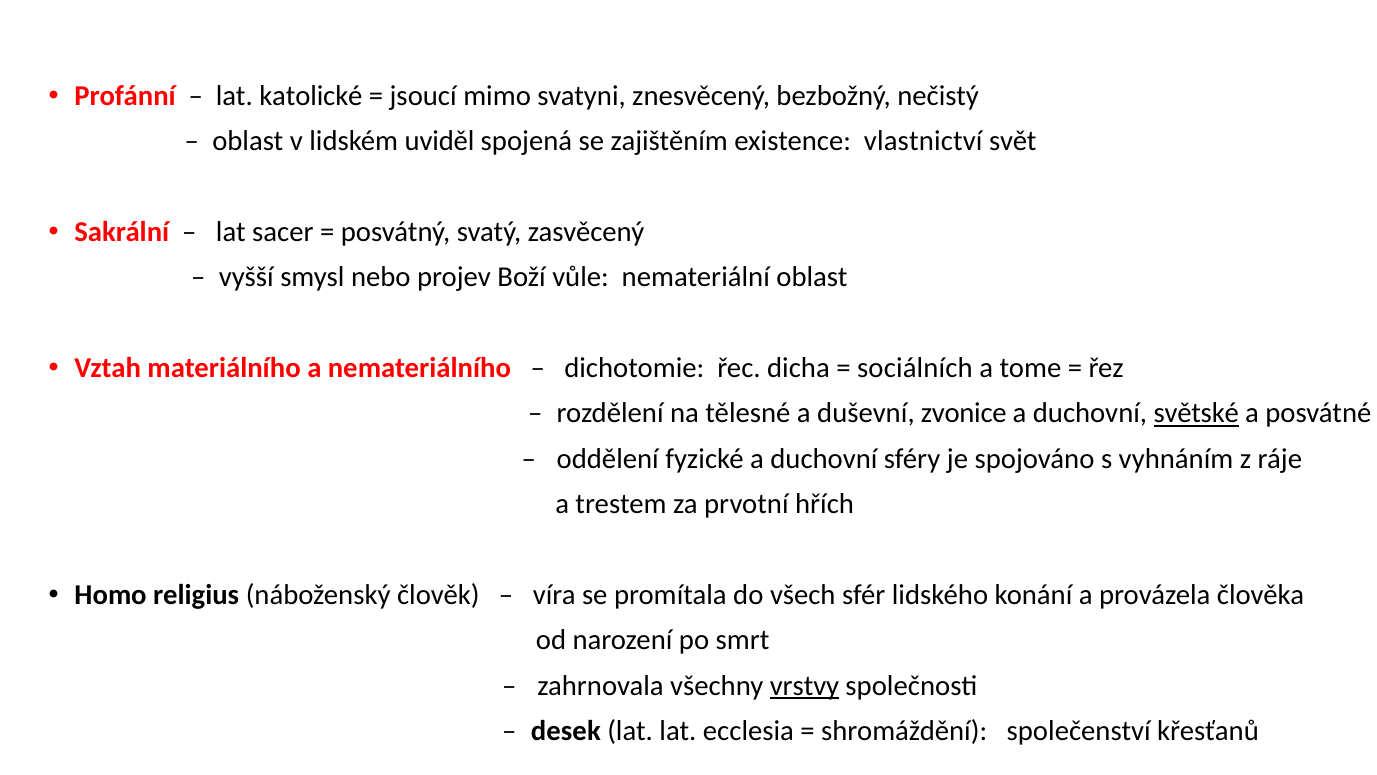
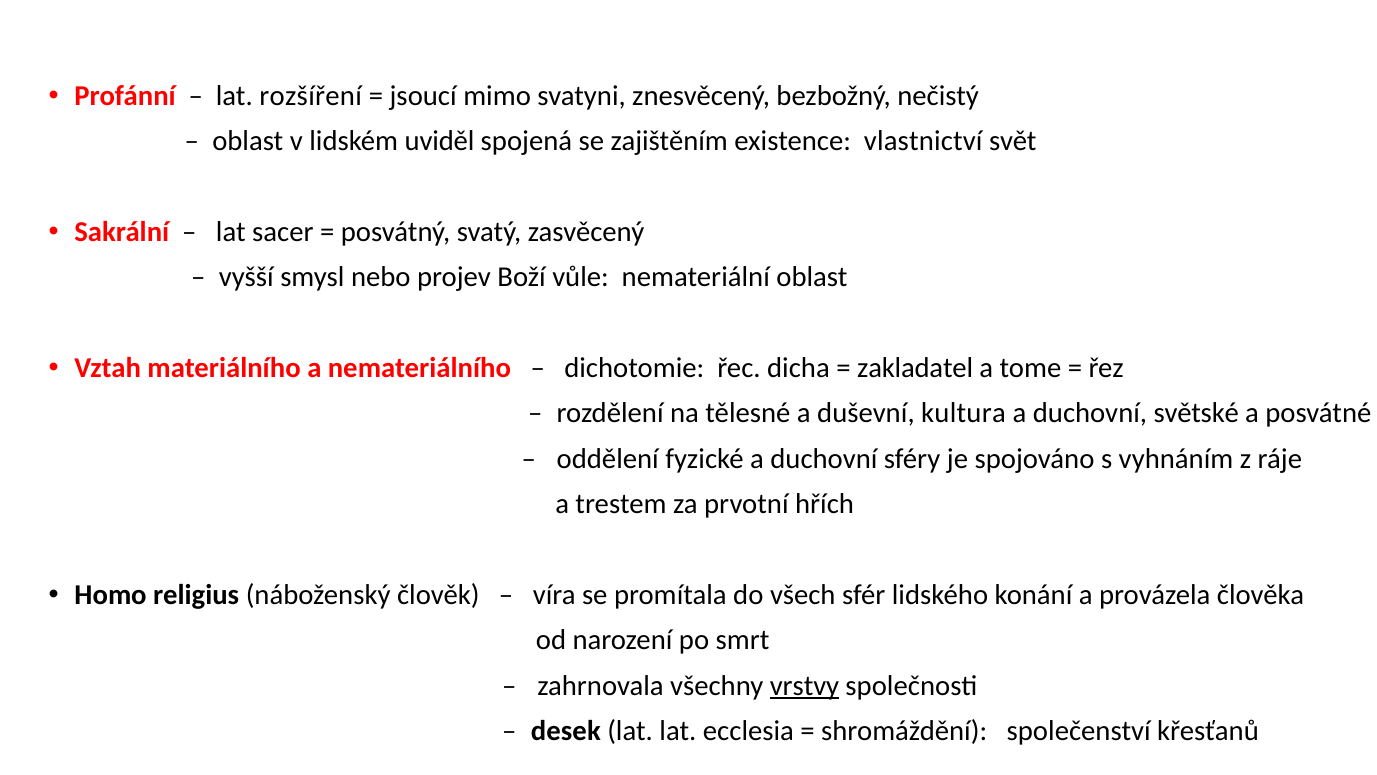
katolické: katolické -> rozšíření (311, 96)
sociálních: sociálních -> zakladatel (915, 368)
zvonice: zvonice -> kultura (963, 413)
světské underline: present -> none (1196, 413)
